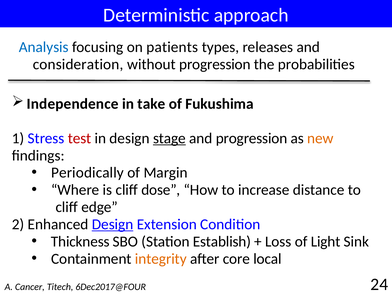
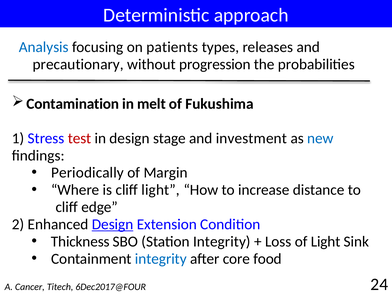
consideration: consideration -> precautionary (78, 64)
Independence: Independence -> Contamination (73, 104)
take: take -> melt (152, 104)
stage underline: present -> none (169, 138)
and progression: progression -> investment (251, 138)
new colour: orange -> blue (320, 138)
cliff dose: dose -> light (161, 190)
Station Establish: Establish -> Integrity (222, 242)
integrity colour: orange -> blue (161, 259)
local: local -> food (267, 259)
